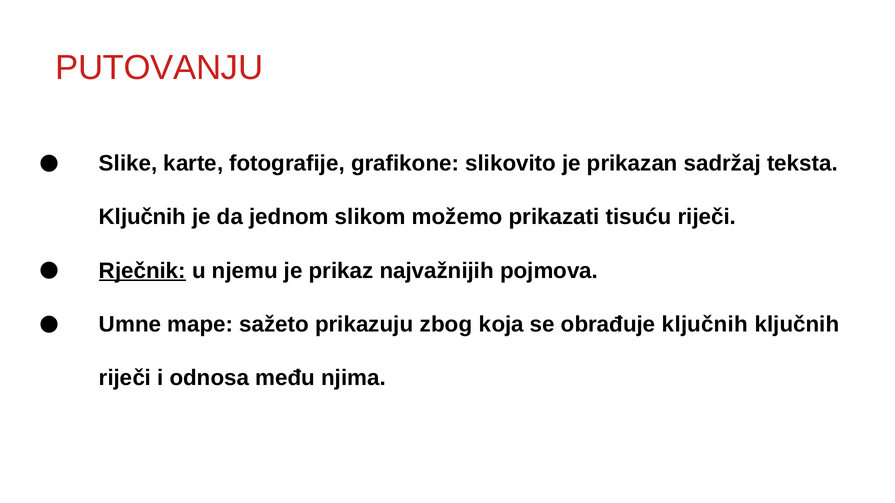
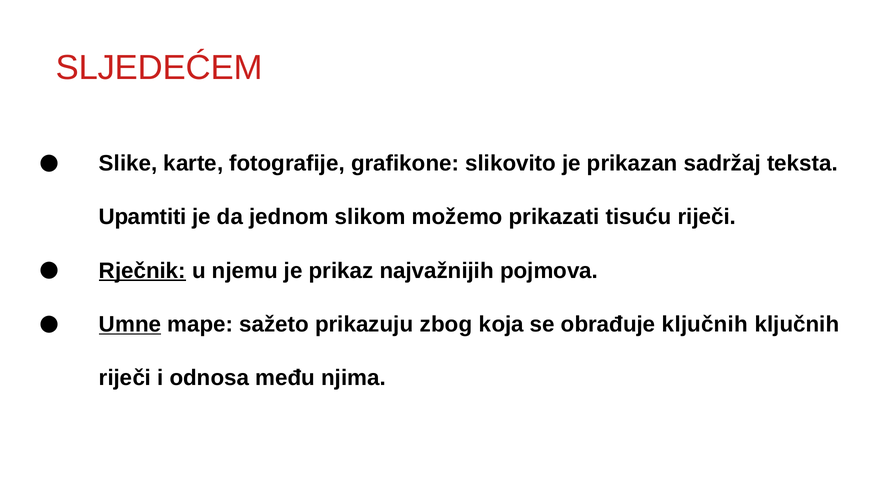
PUTOVANJU: PUTOVANJU -> SLJEDEĆEM (159, 68)
Ključnih: Ključnih -> Upamtiti (143, 217)
Umne underline: none -> present (130, 325)
